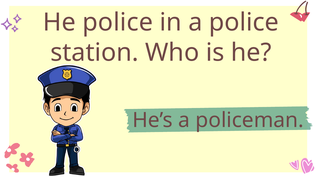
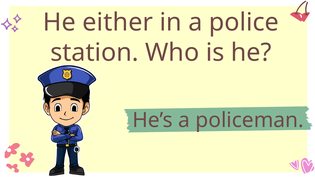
He police: police -> either (118, 22)
